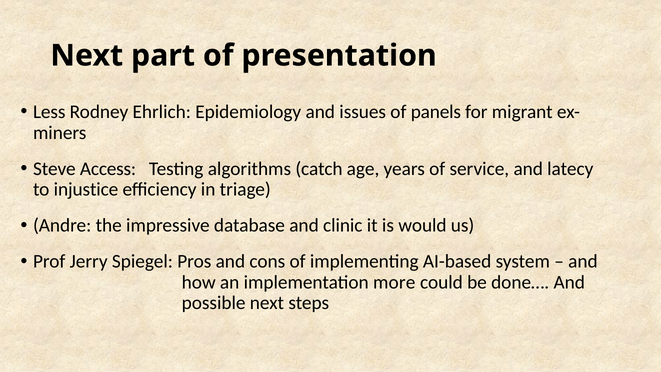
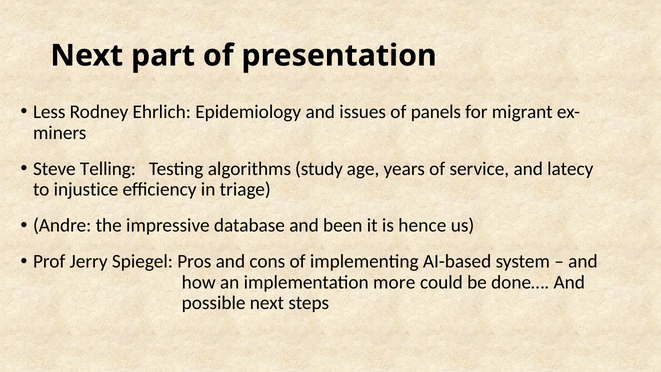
Access: Access -> Telling (108, 169)
catch: catch -> study (319, 169)
clinic: clinic -> been (343, 225)
would: would -> hence (422, 225)
